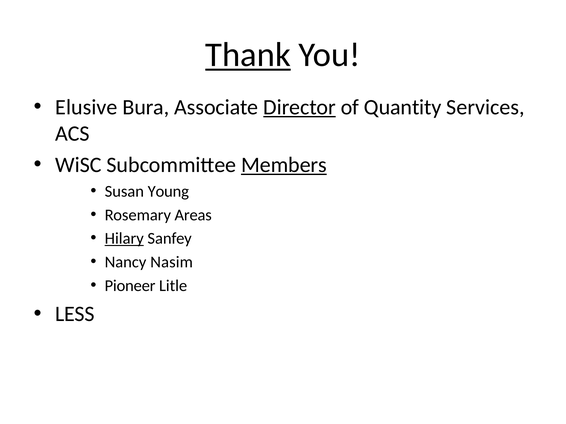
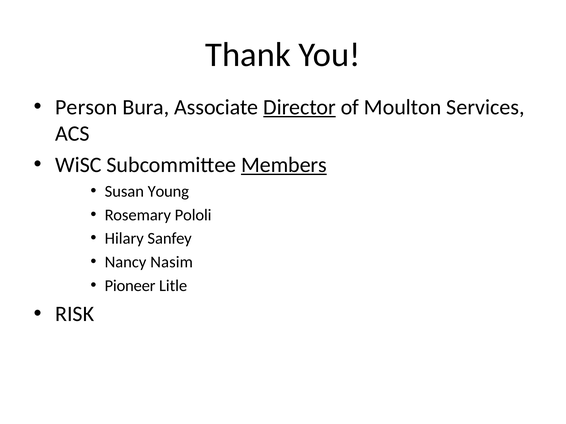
Thank underline: present -> none (248, 55)
Elusive: Elusive -> Person (86, 107)
Quantity: Quantity -> Moulton (403, 107)
Areas: Areas -> Pololi (193, 215)
Hilary underline: present -> none (124, 239)
LESS: LESS -> RISK (75, 314)
